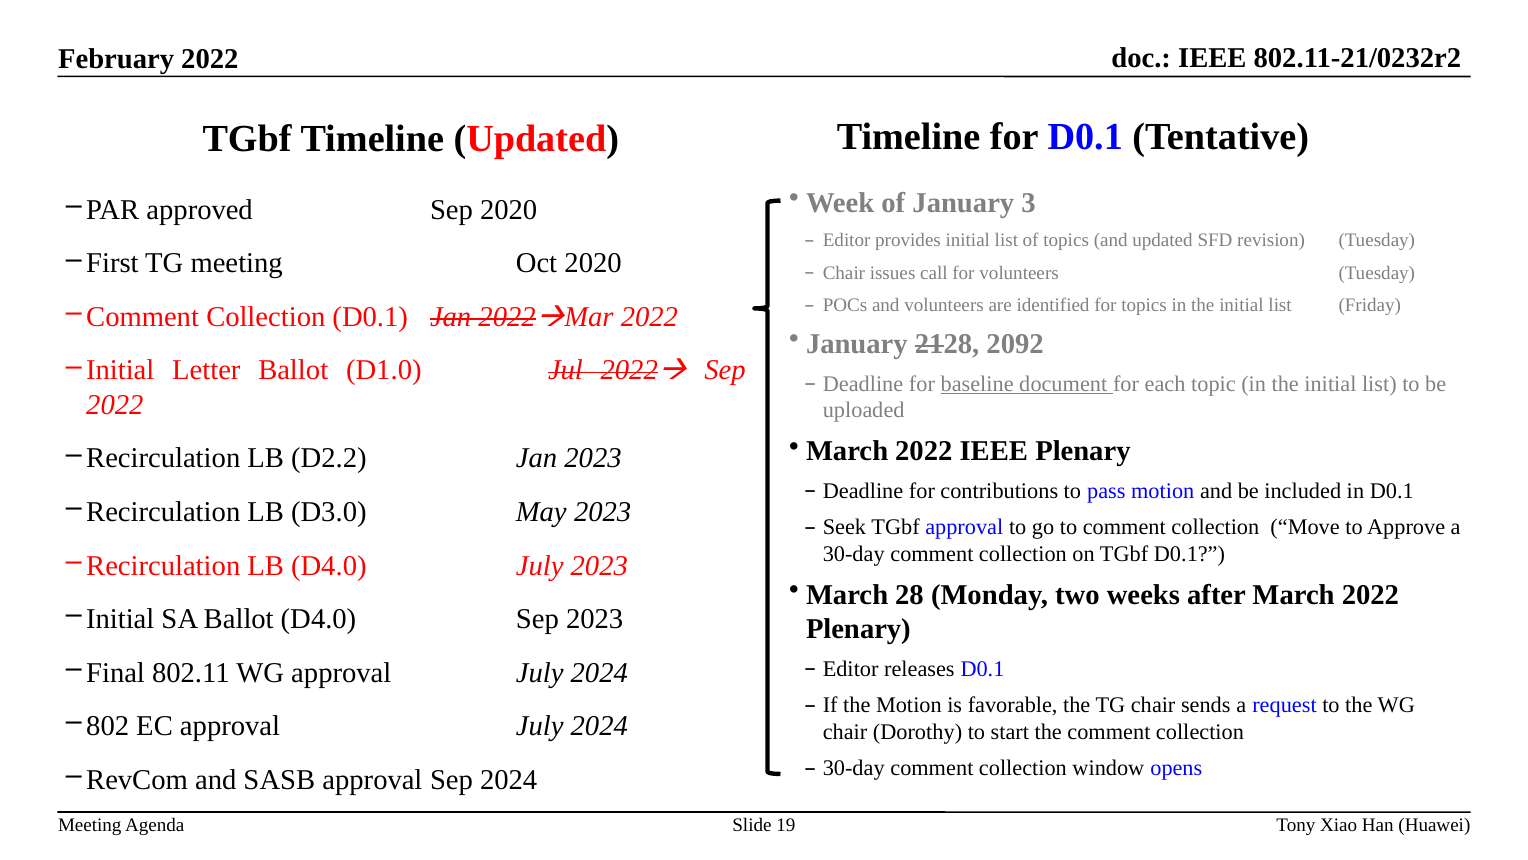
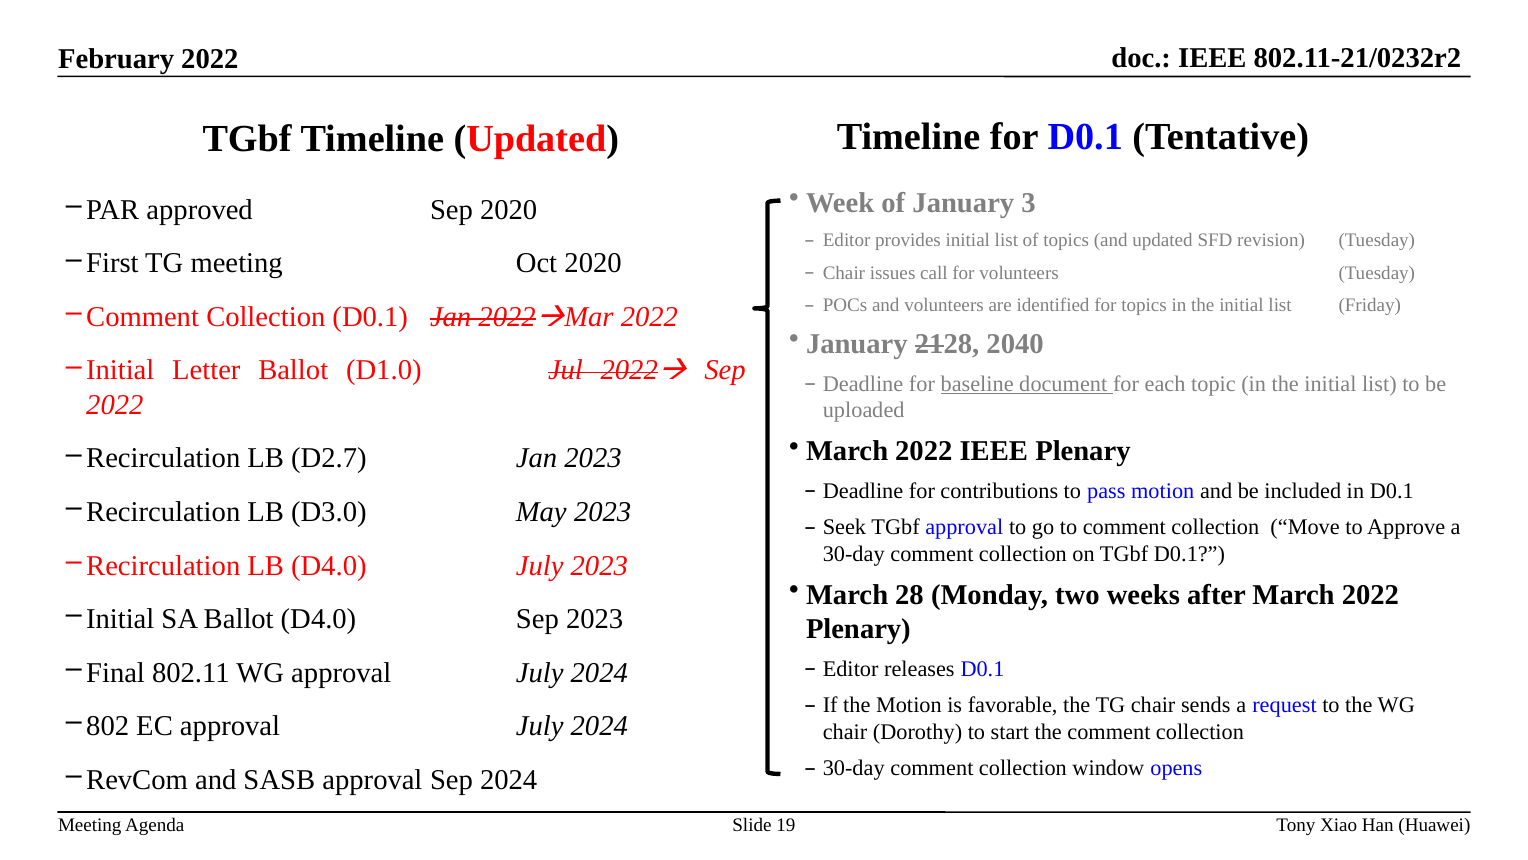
2092: 2092 -> 2040 (1015, 344)
D2.2: D2.2 -> D2.7 (329, 458)
